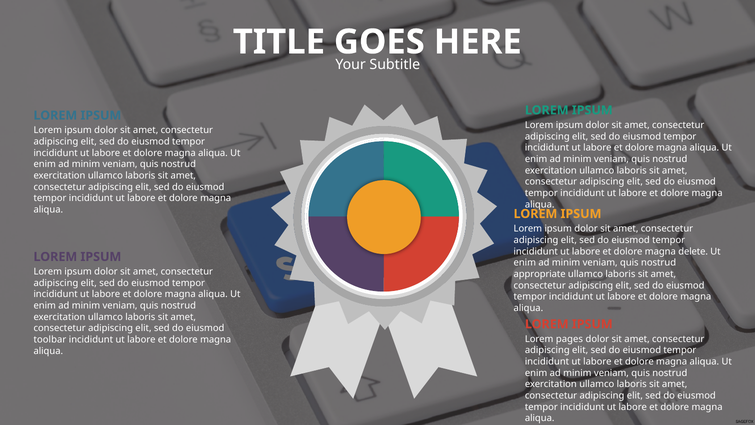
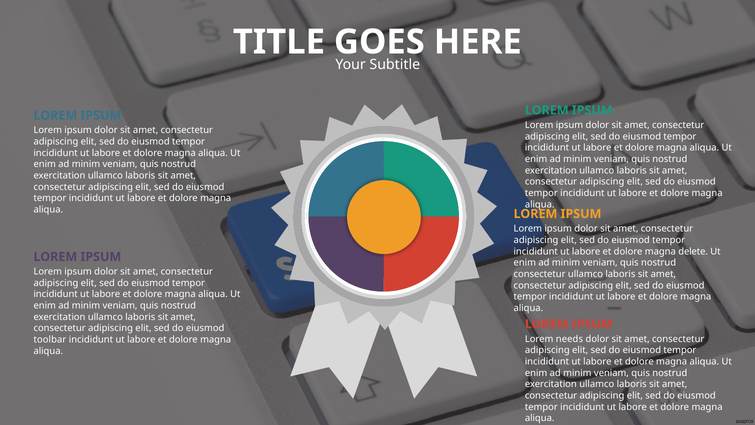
appropriate: appropriate -> consectetur (540, 274)
pages: pages -> needs (569, 339)
